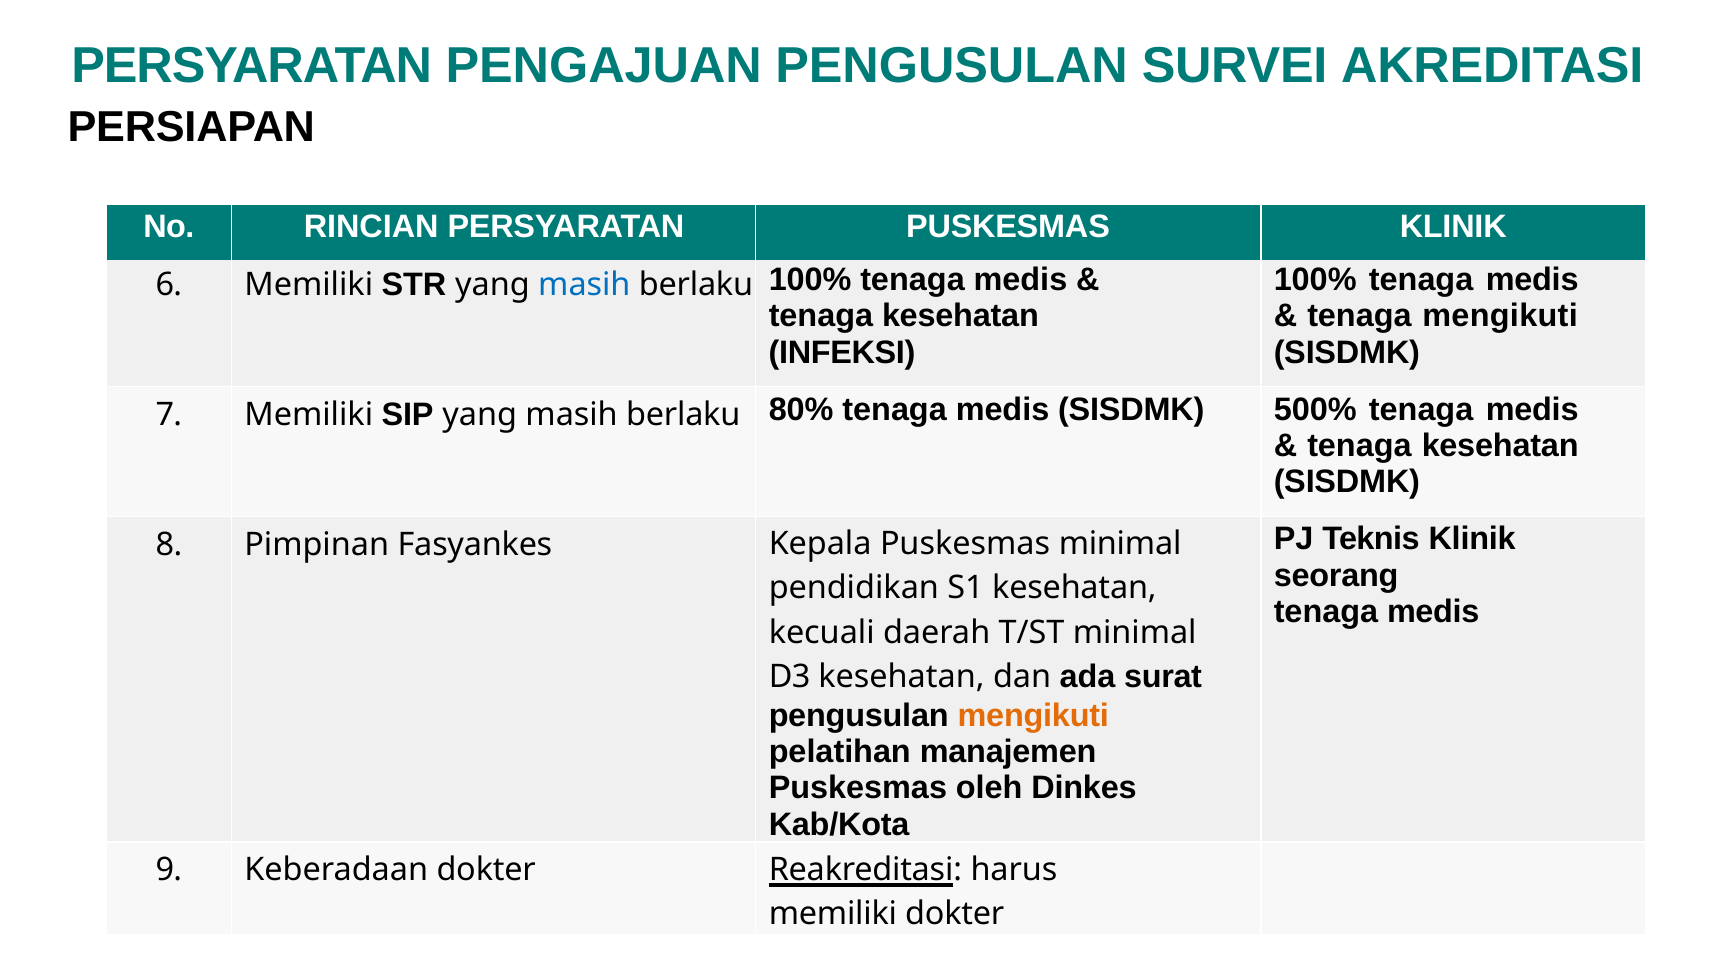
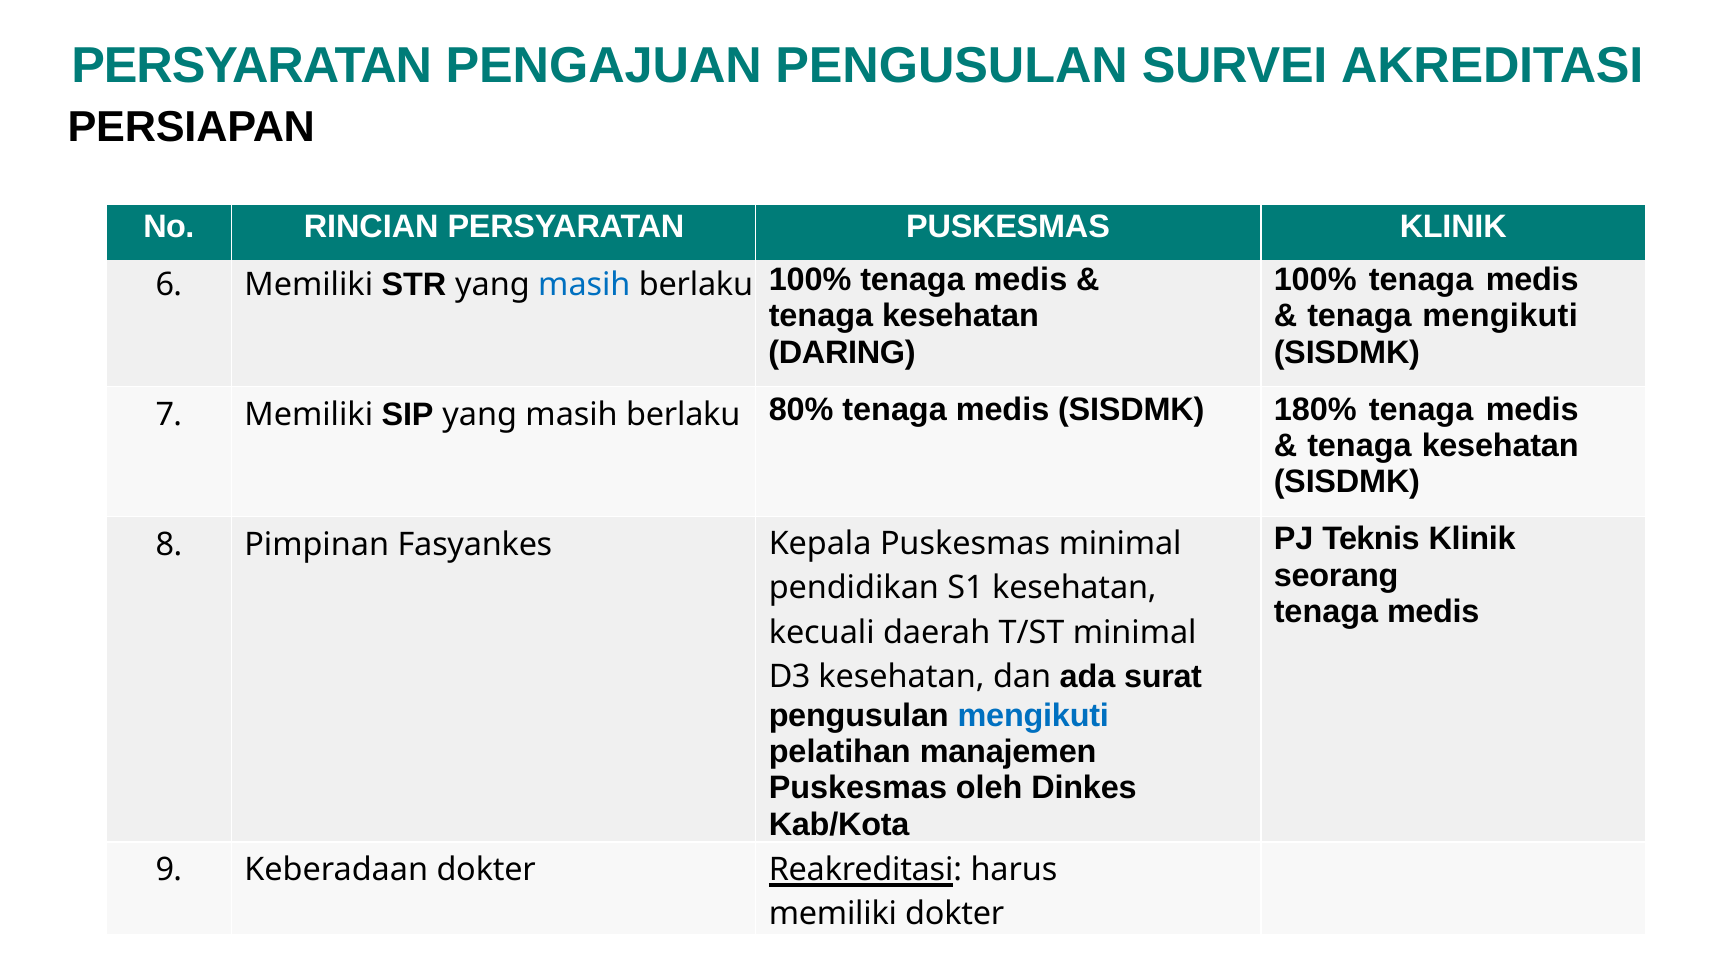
INFEKSI: INFEKSI -> DARING (842, 352)
500%: 500% -> 180% (1315, 409)
mengikuti colour: orange -> blue (1033, 715)
